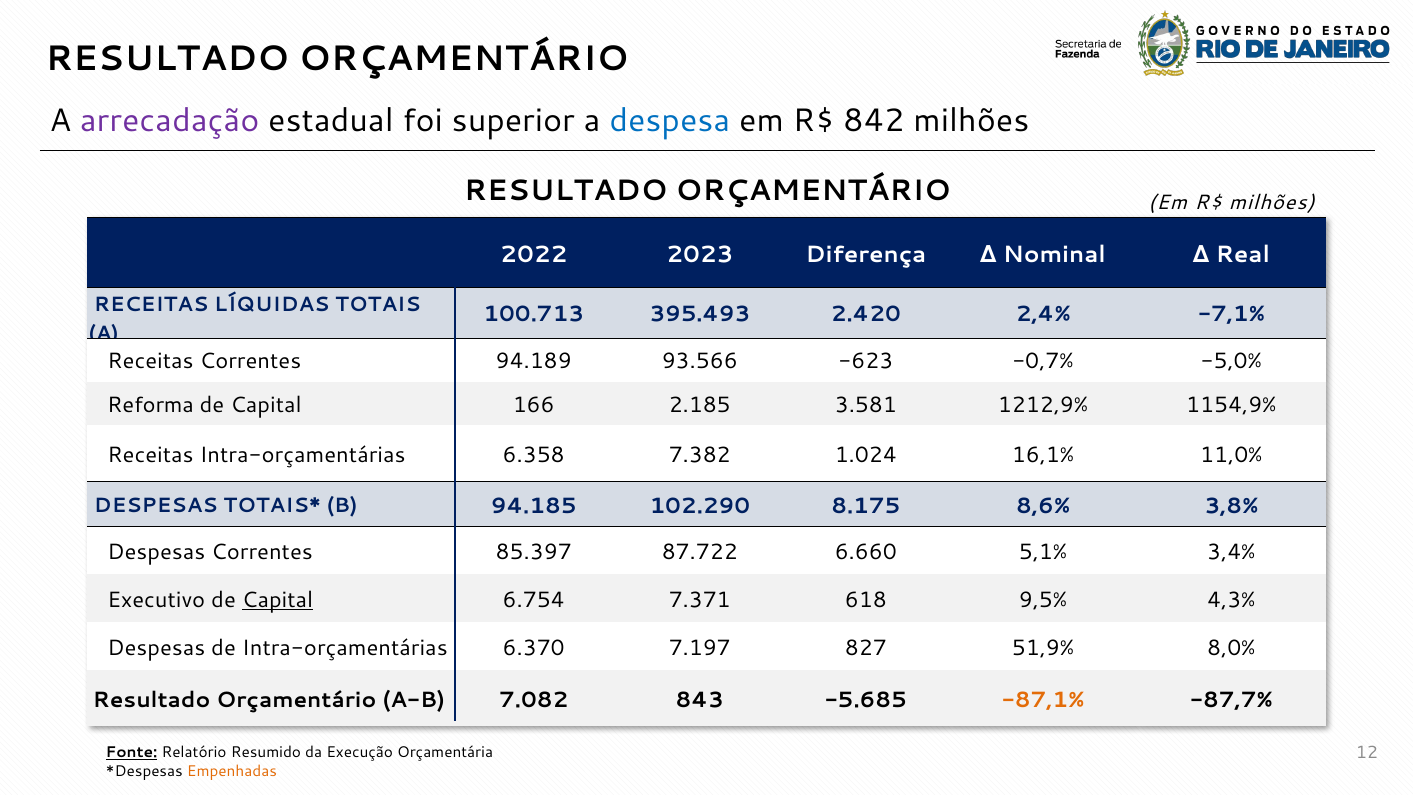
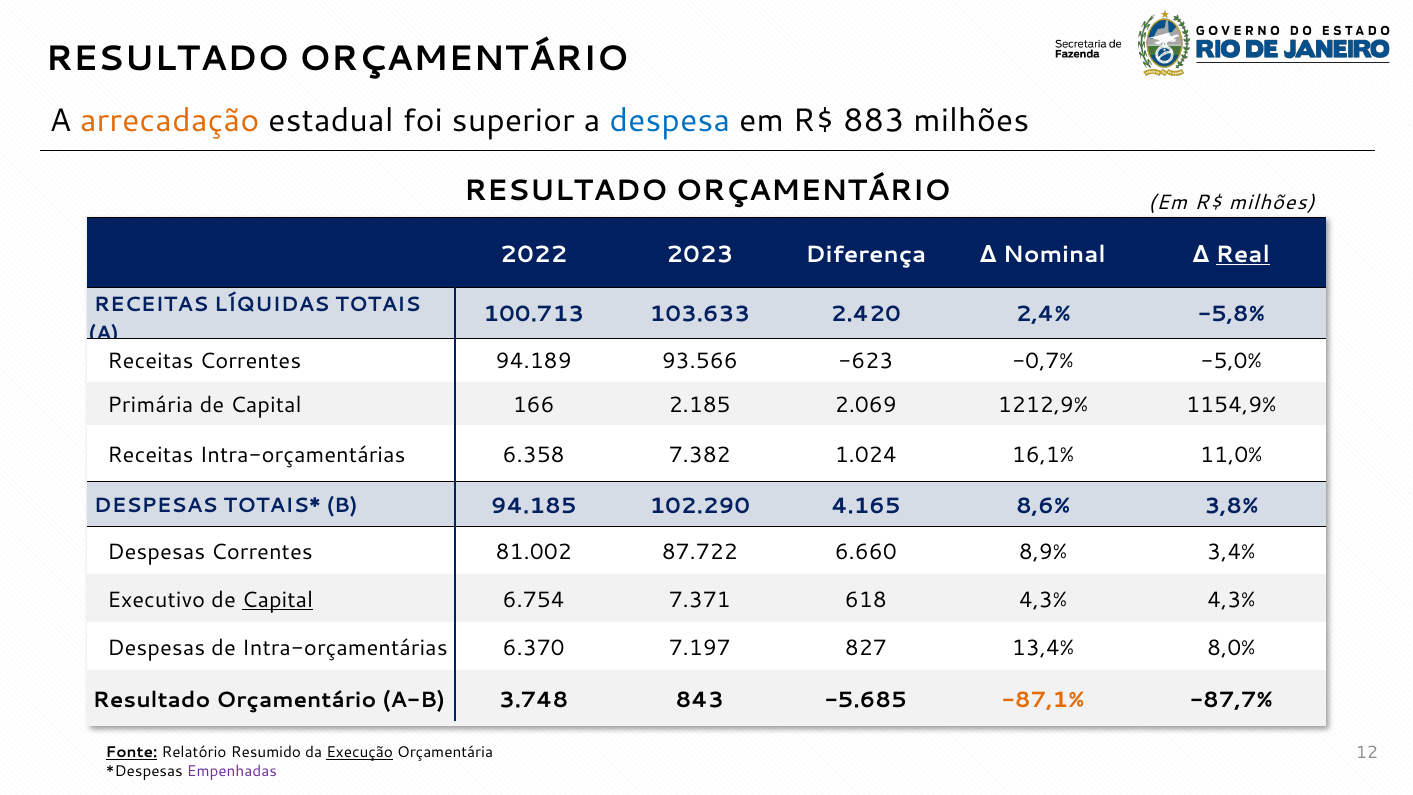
arrecadação colour: purple -> orange (170, 121)
842: 842 -> 883 (874, 121)
Real underline: none -> present (1243, 254)
395.493: 395.493 -> 103.633 (700, 315)
-7,1%: -7,1% -> -5,8% (1231, 315)
Reforma: Reforma -> Primária (150, 405)
3.581: 3.581 -> 2.069 (866, 405)
8.175: 8.175 -> 4.165 (866, 506)
85.397: 85.397 -> 81.002 (534, 552)
5,1%: 5,1% -> 8,9% (1043, 552)
618 9,5%: 9,5% -> 4,3% (1043, 600)
51,9%: 51,9% -> 13,4% (1043, 648)
7.082: 7.082 -> 3.748 (534, 700)
Execução underline: none -> present (360, 752)
Empenhadas colour: orange -> purple (232, 771)
